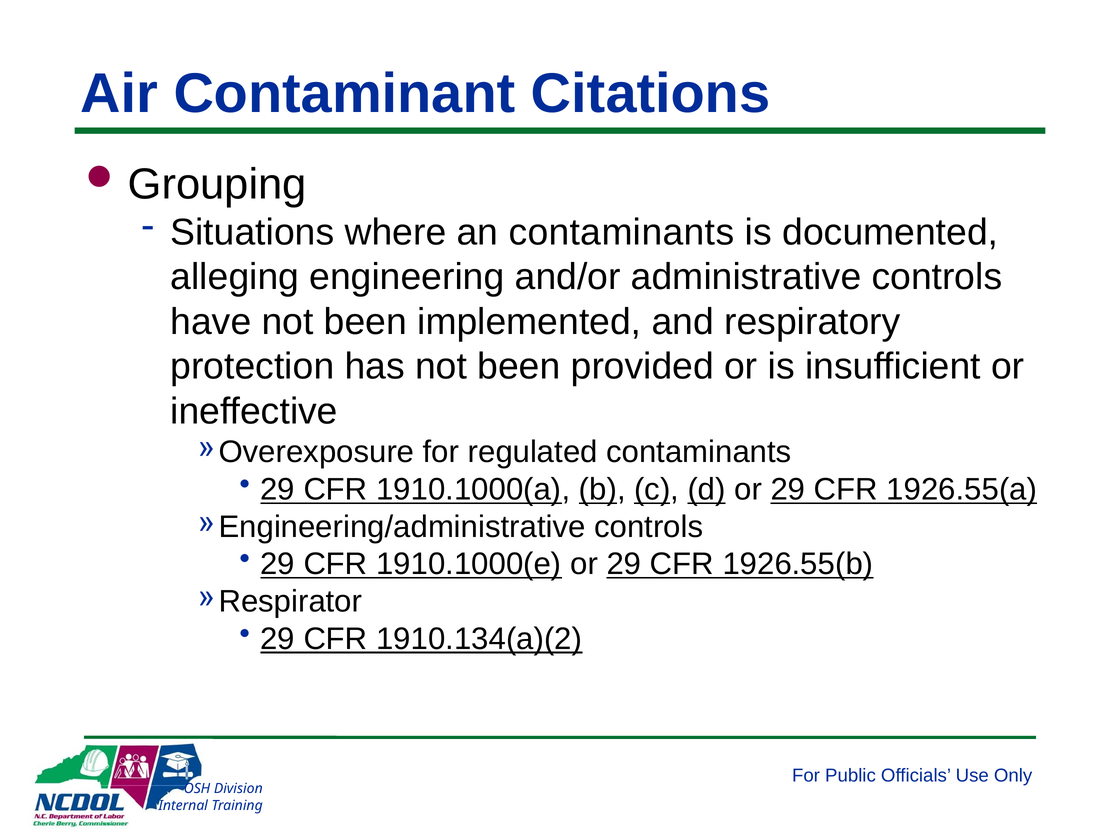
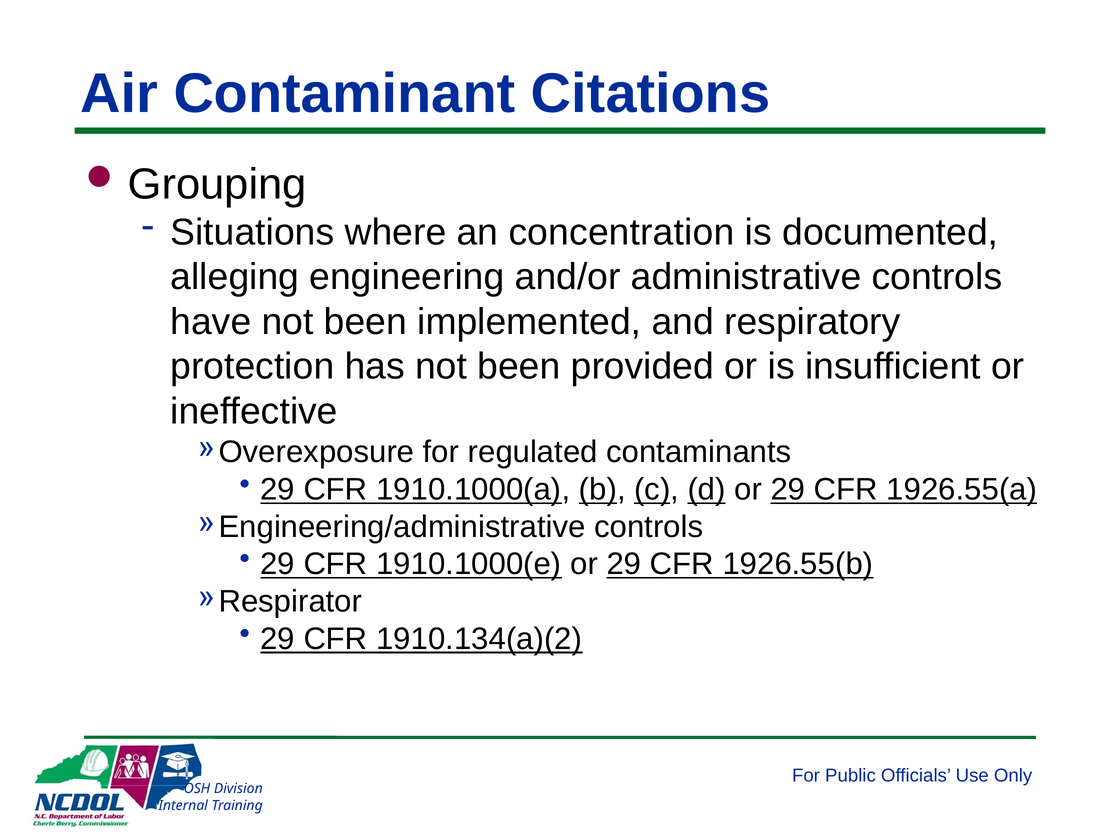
an contaminants: contaminants -> concentration (621, 232)
